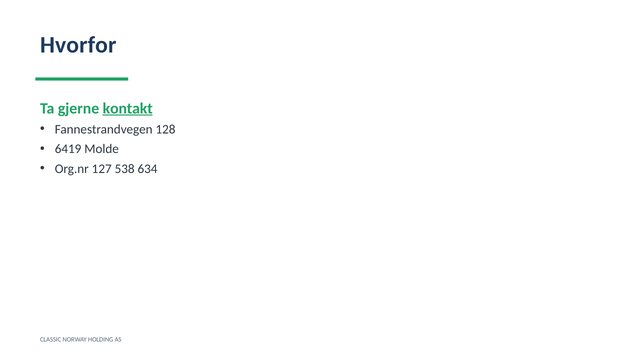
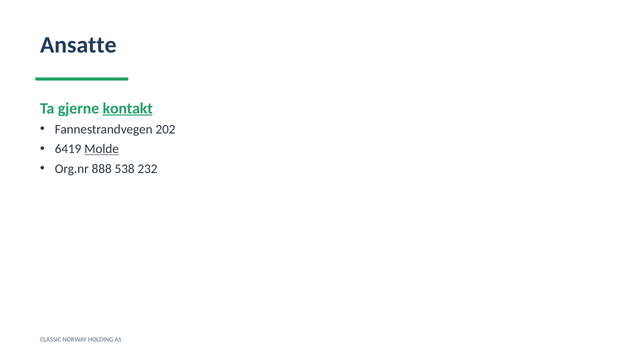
Hvorfor: Hvorfor -> Ansatte (78, 45)
128: 128 -> 202 (166, 129)
Molde underline: none -> present (102, 149)
127: 127 -> 888 (102, 169)
634: 634 -> 232 (148, 169)
